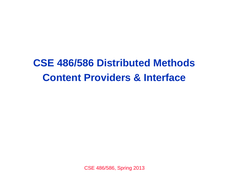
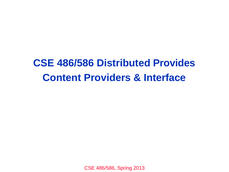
Methods: Methods -> Provides (174, 63)
